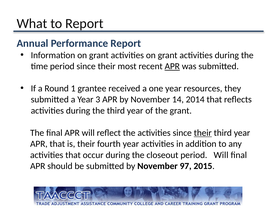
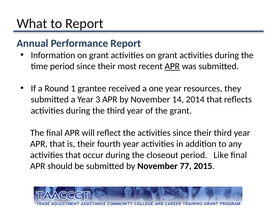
their underline: present -> none (203, 133)
period Will: Will -> Like (221, 155)
97: 97 -> 77 (186, 166)
